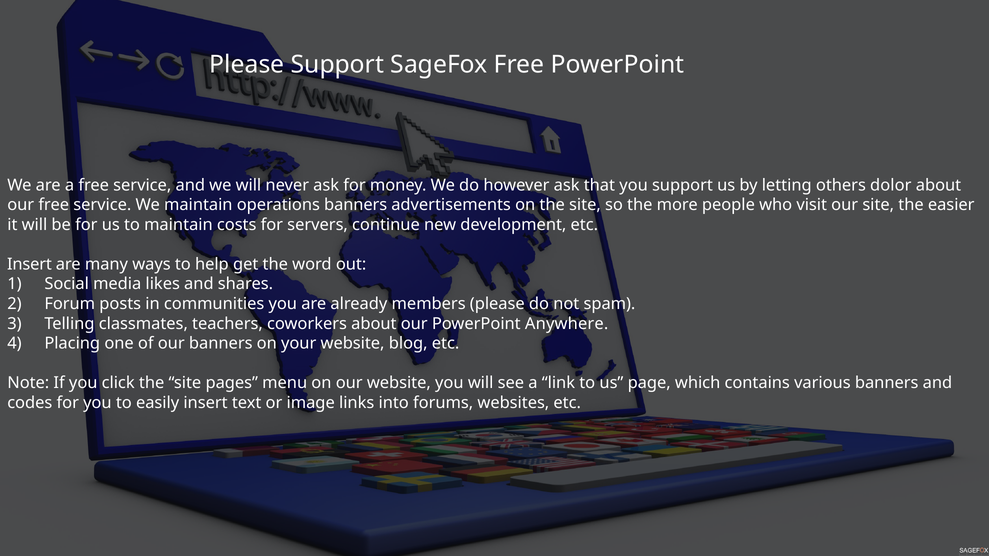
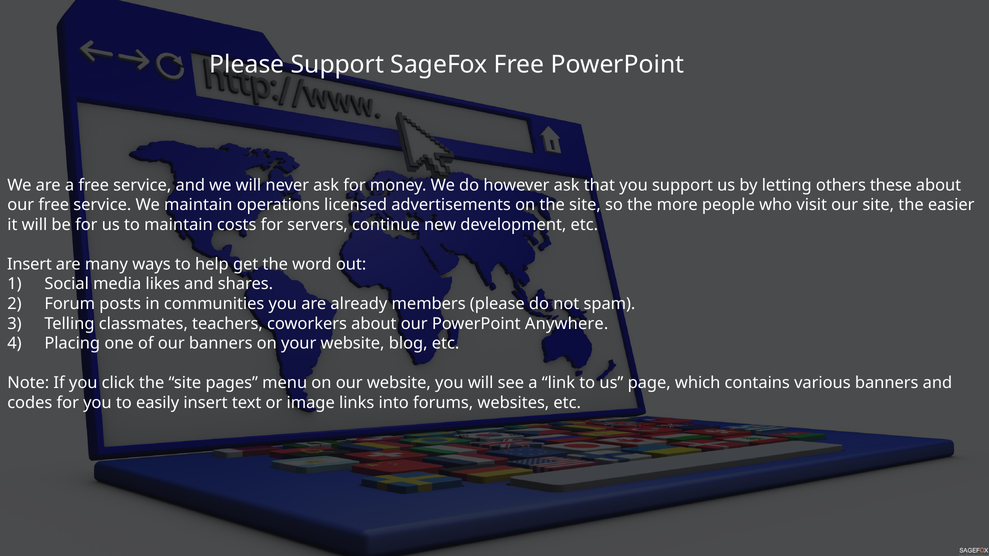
dolor: dolor -> these (891, 185)
operations banners: banners -> licensed (356, 205)
